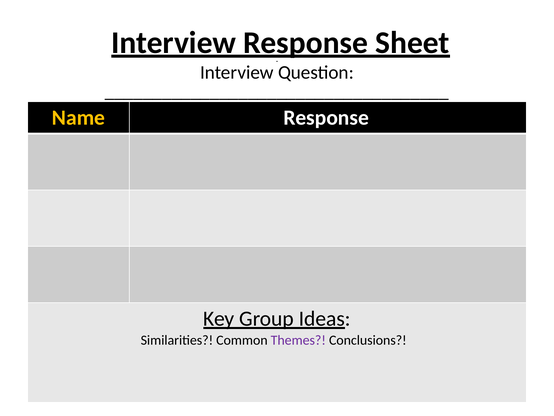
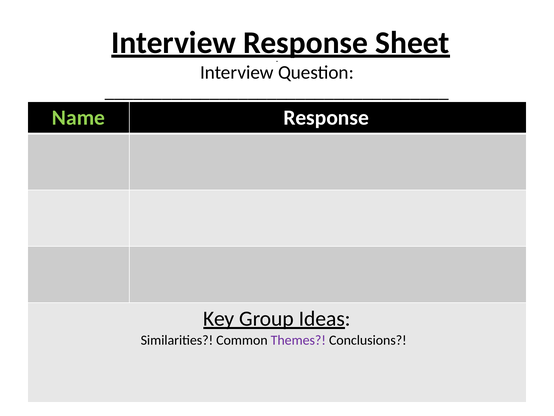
Name colour: yellow -> light green (78, 118)
